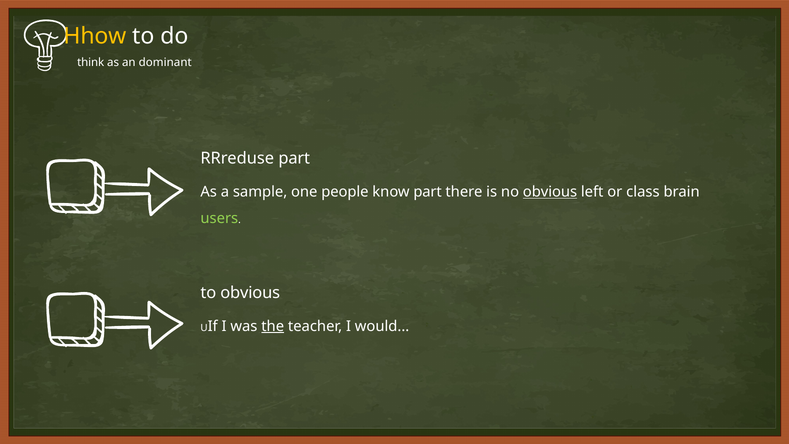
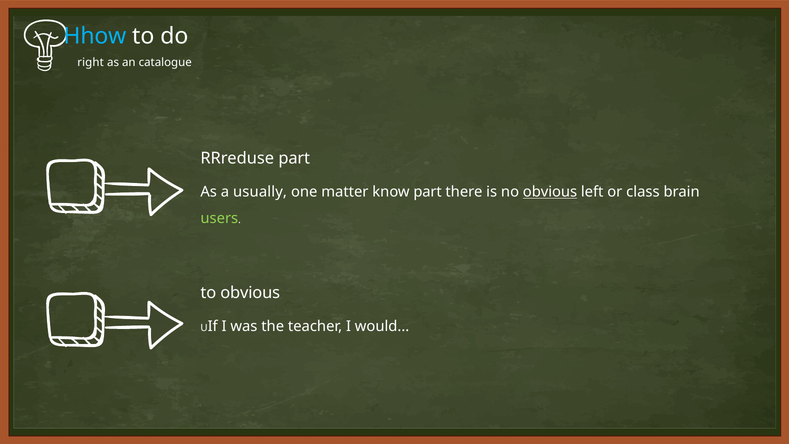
Hhow colour: yellow -> light blue (95, 36)
think: think -> right (91, 62)
dominant: dominant -> catalogue (165, 62)
sample: sample -> usually (260, 192)
people: people -> matter (345, 192)
the underline: present -> none (273, 326)
